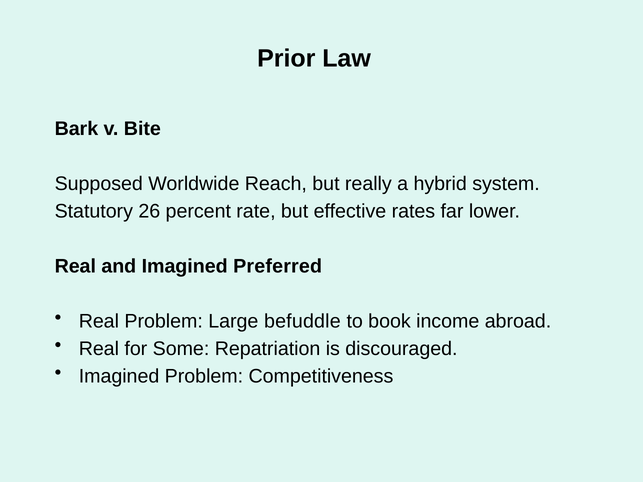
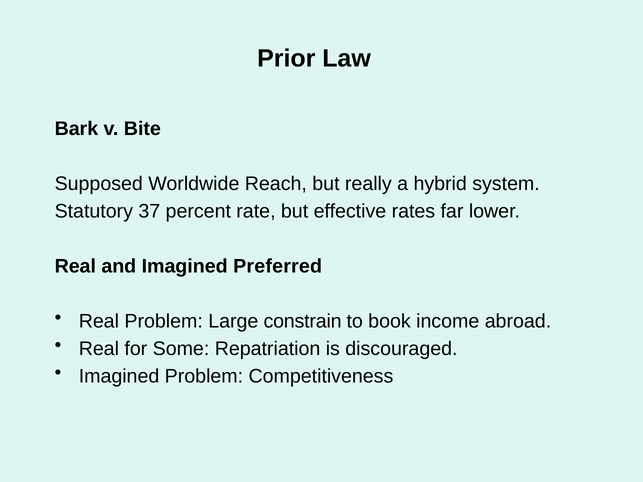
26: 26 -> 37 (149, 211)
befuddle: befuddle -> constrain (303, 321)
